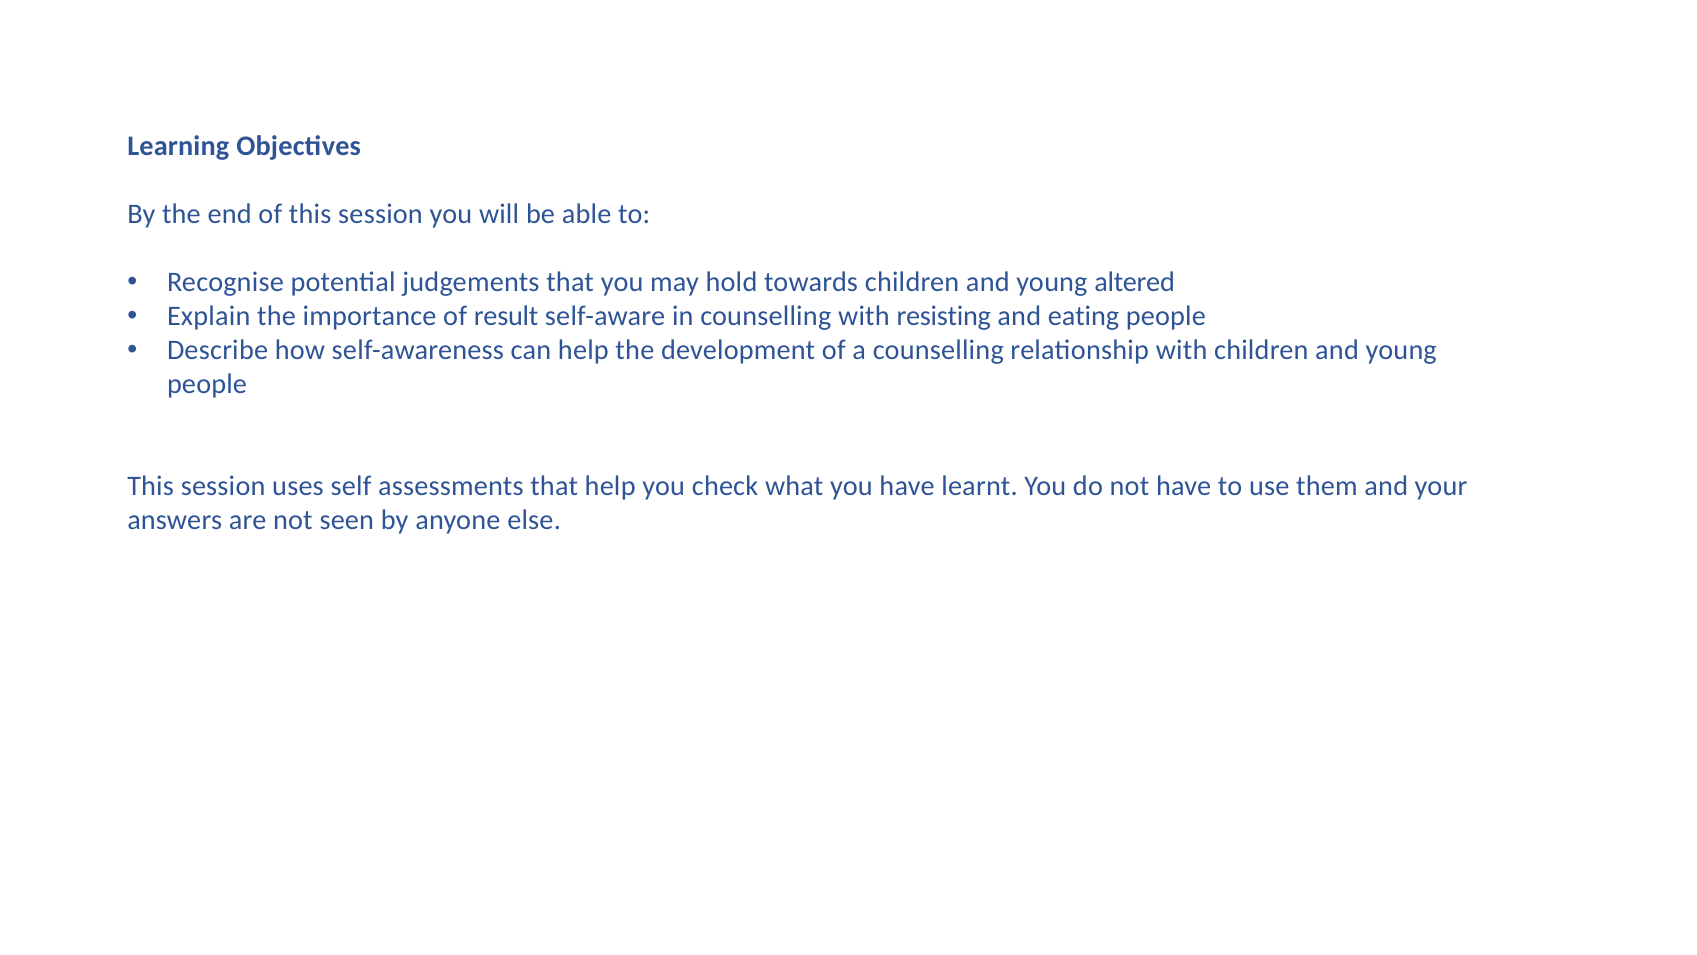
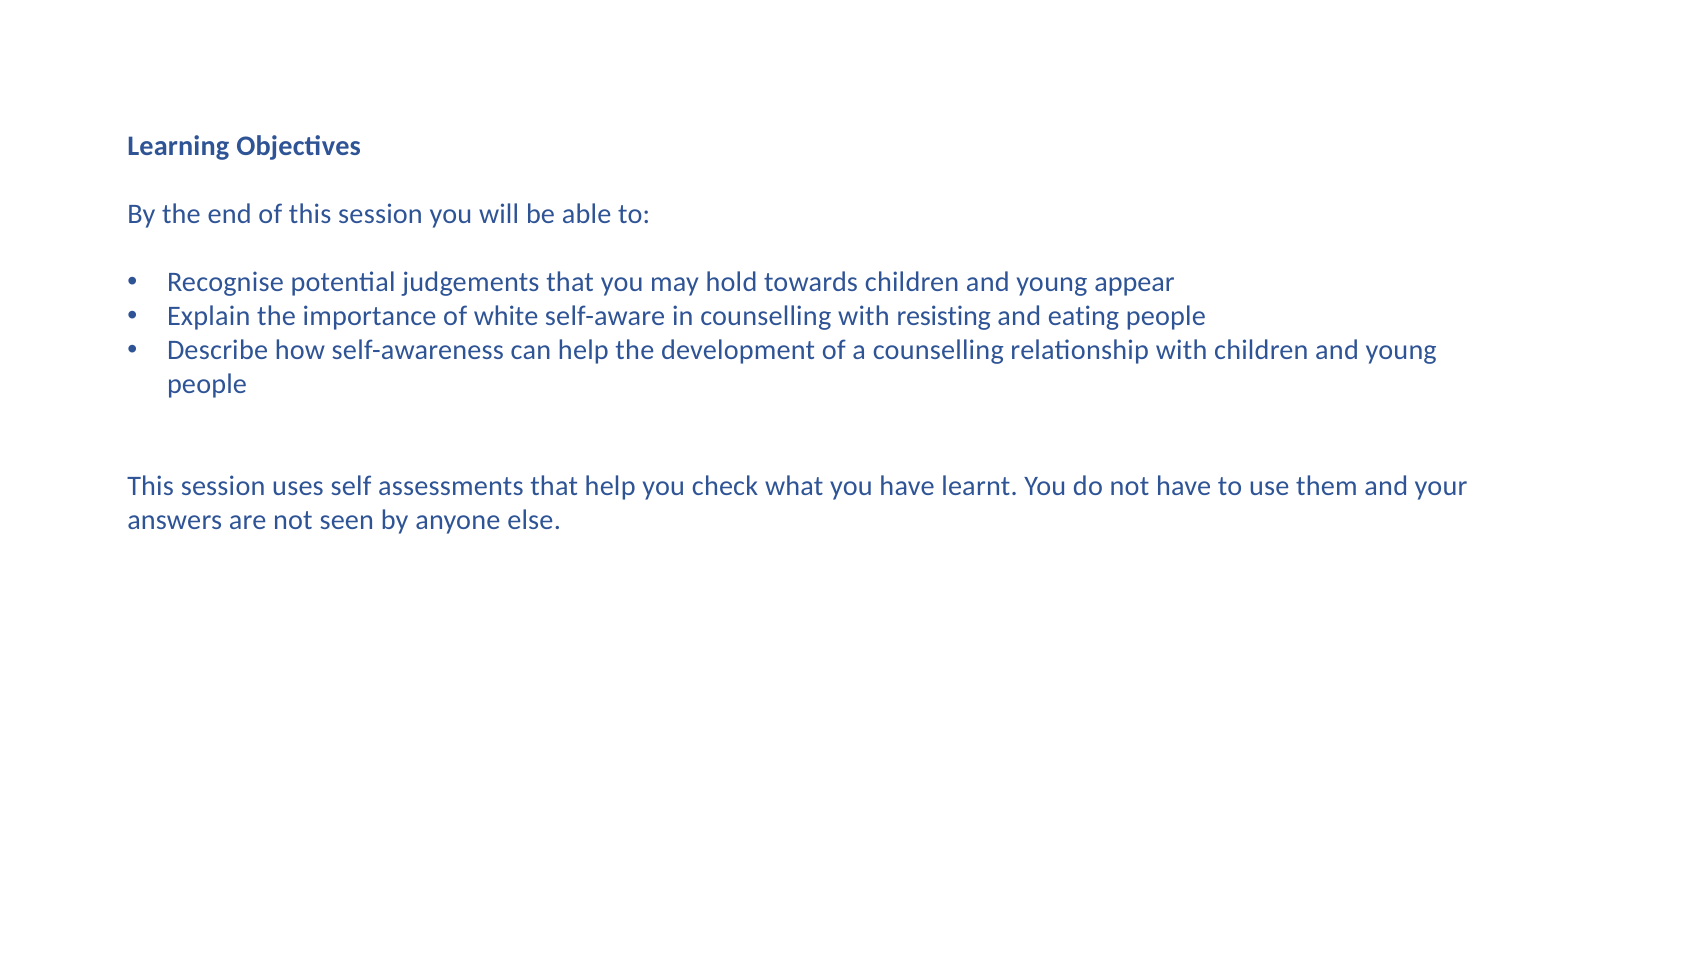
altered: altered -> appear (1134, 282)
result: result -> white (506, 316)
